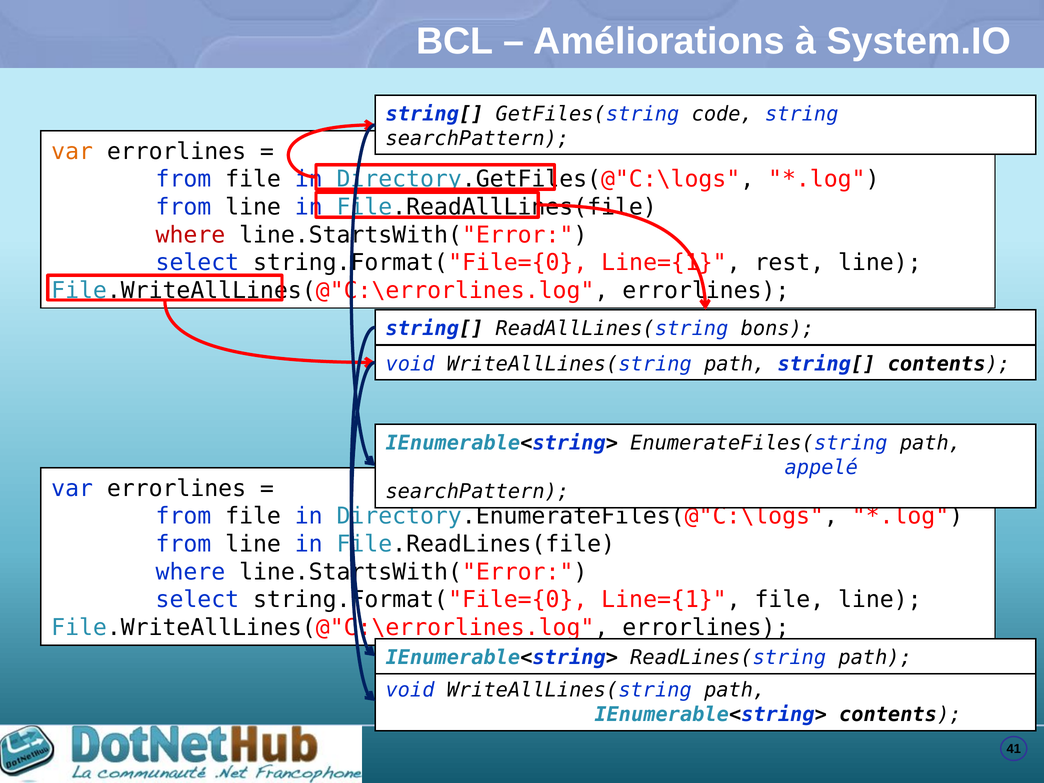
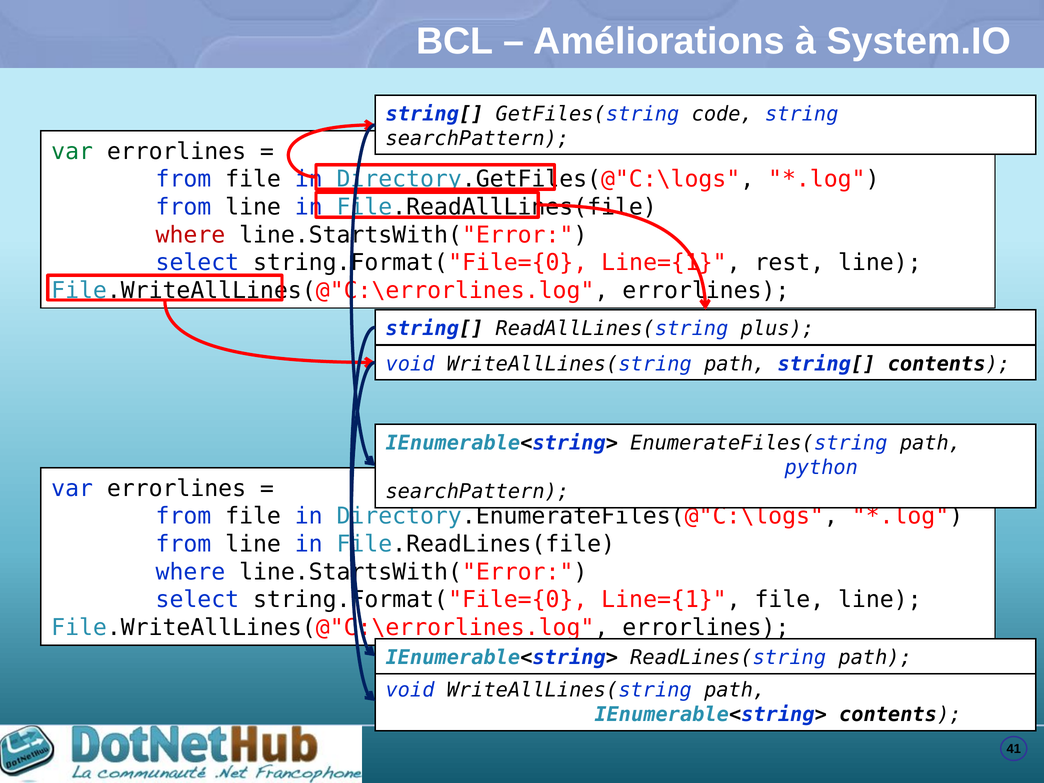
var colour: orange -> green (72, 151)
bons: bons -> plus (777, 329)
appelé: appelé -> python (821, 467)
